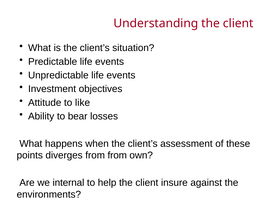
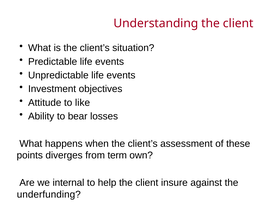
from from: from -> term (117, 156)
environments: environments -> underfunding (49, 195)
